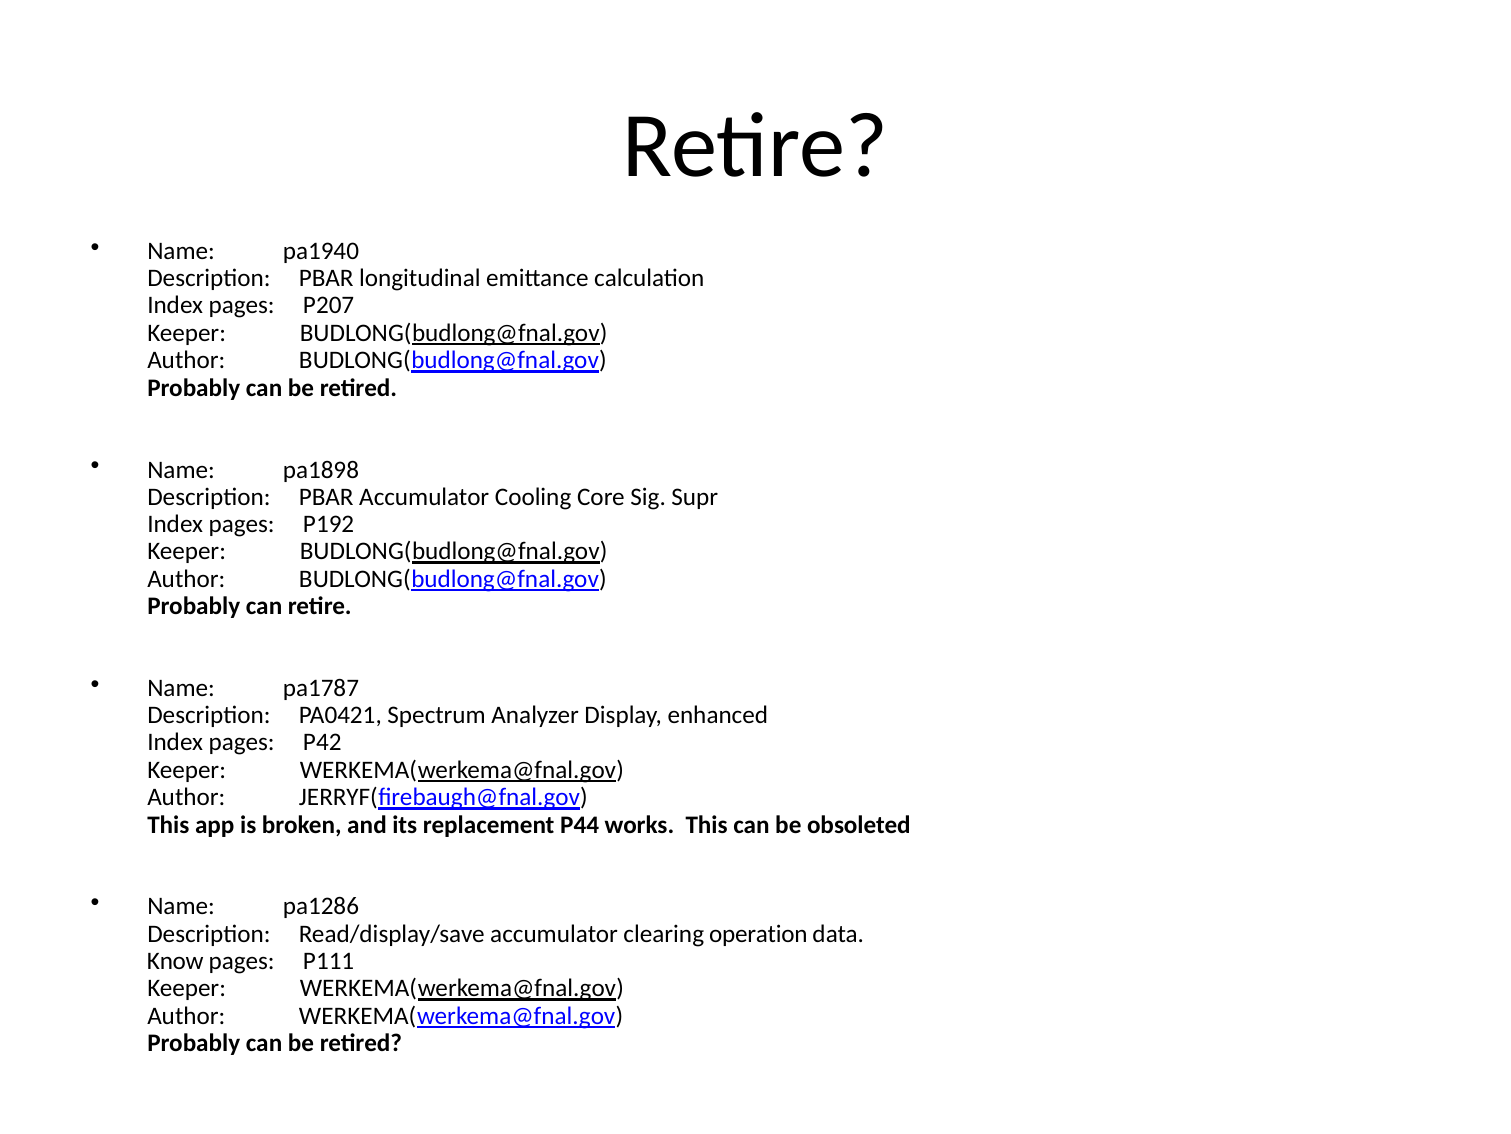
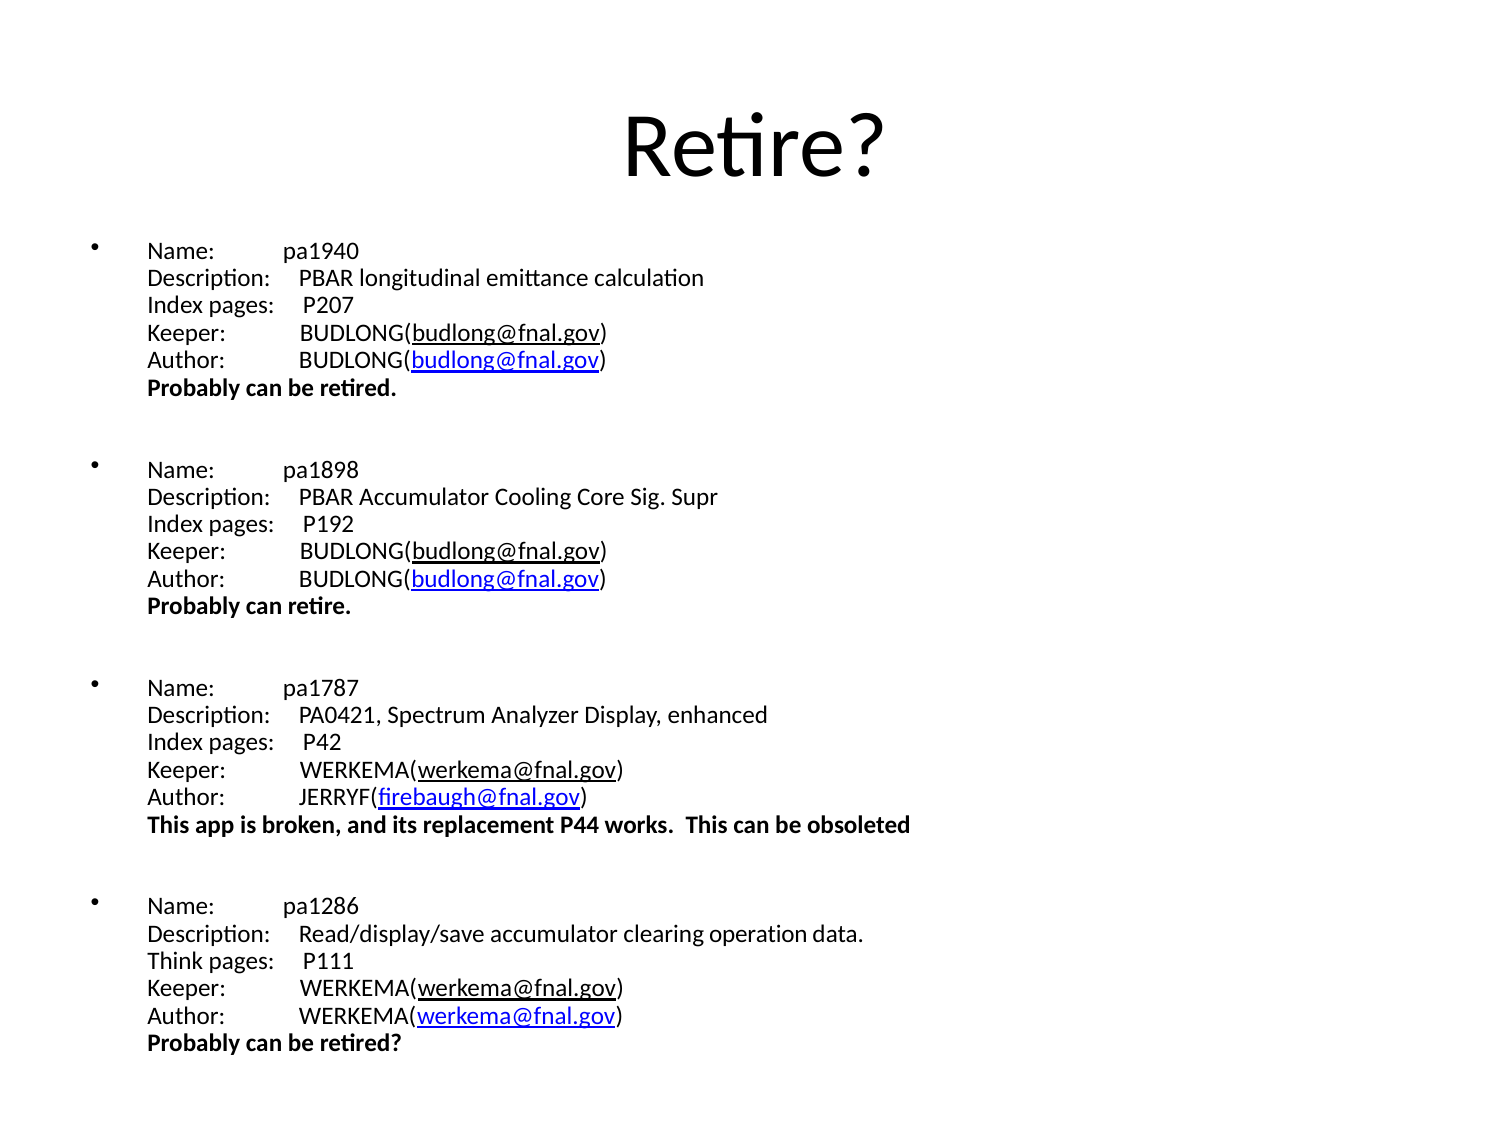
Know: Know -> Think (175, 960)
